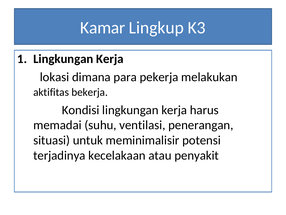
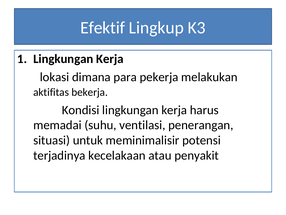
Kamar: Kamar -> Efektif (103, 28)
